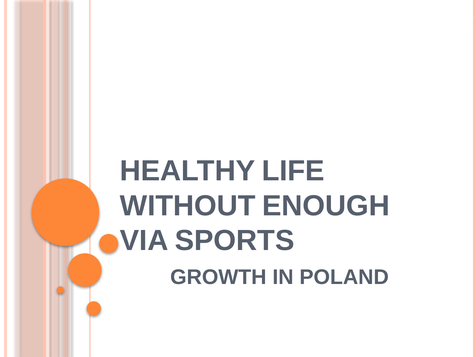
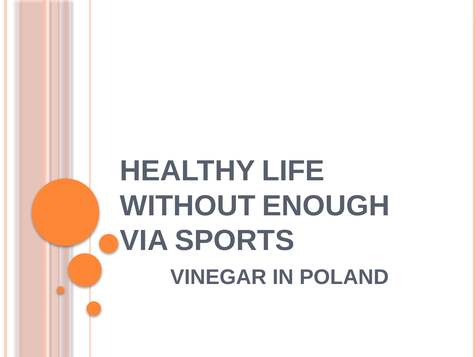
GROWTH: GROWTH -> VINEGAR (218, 277)
